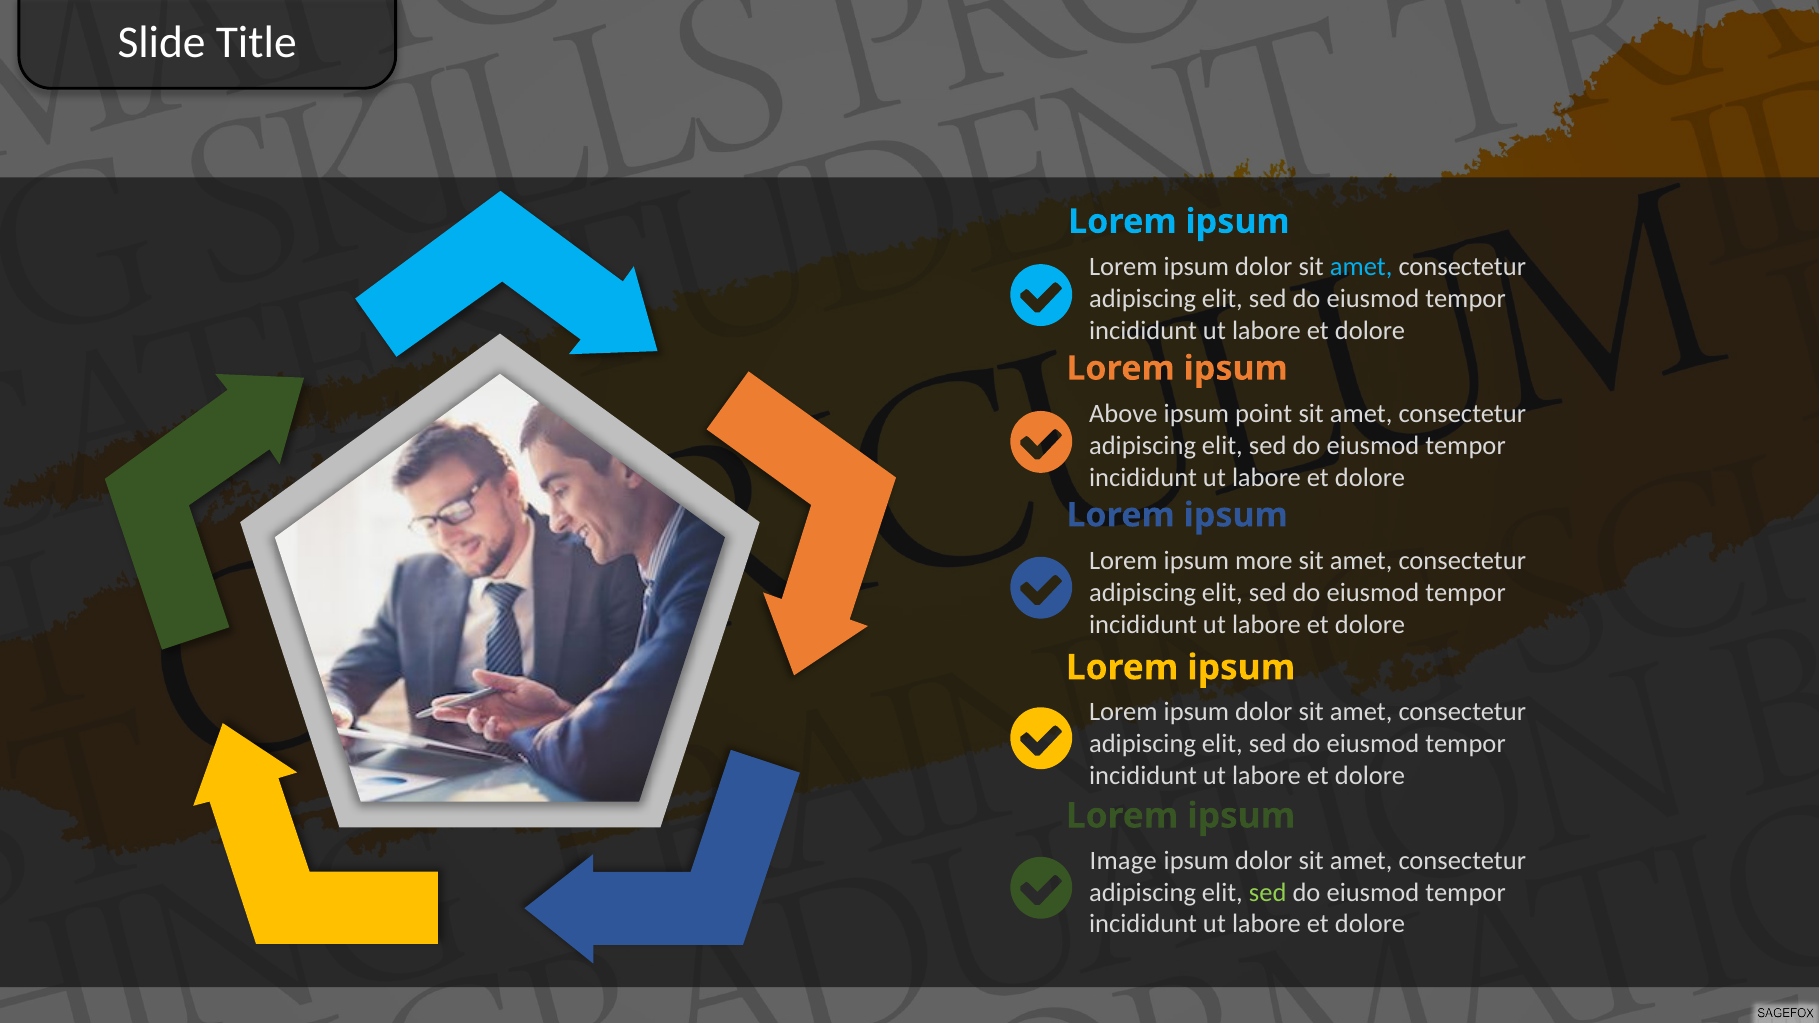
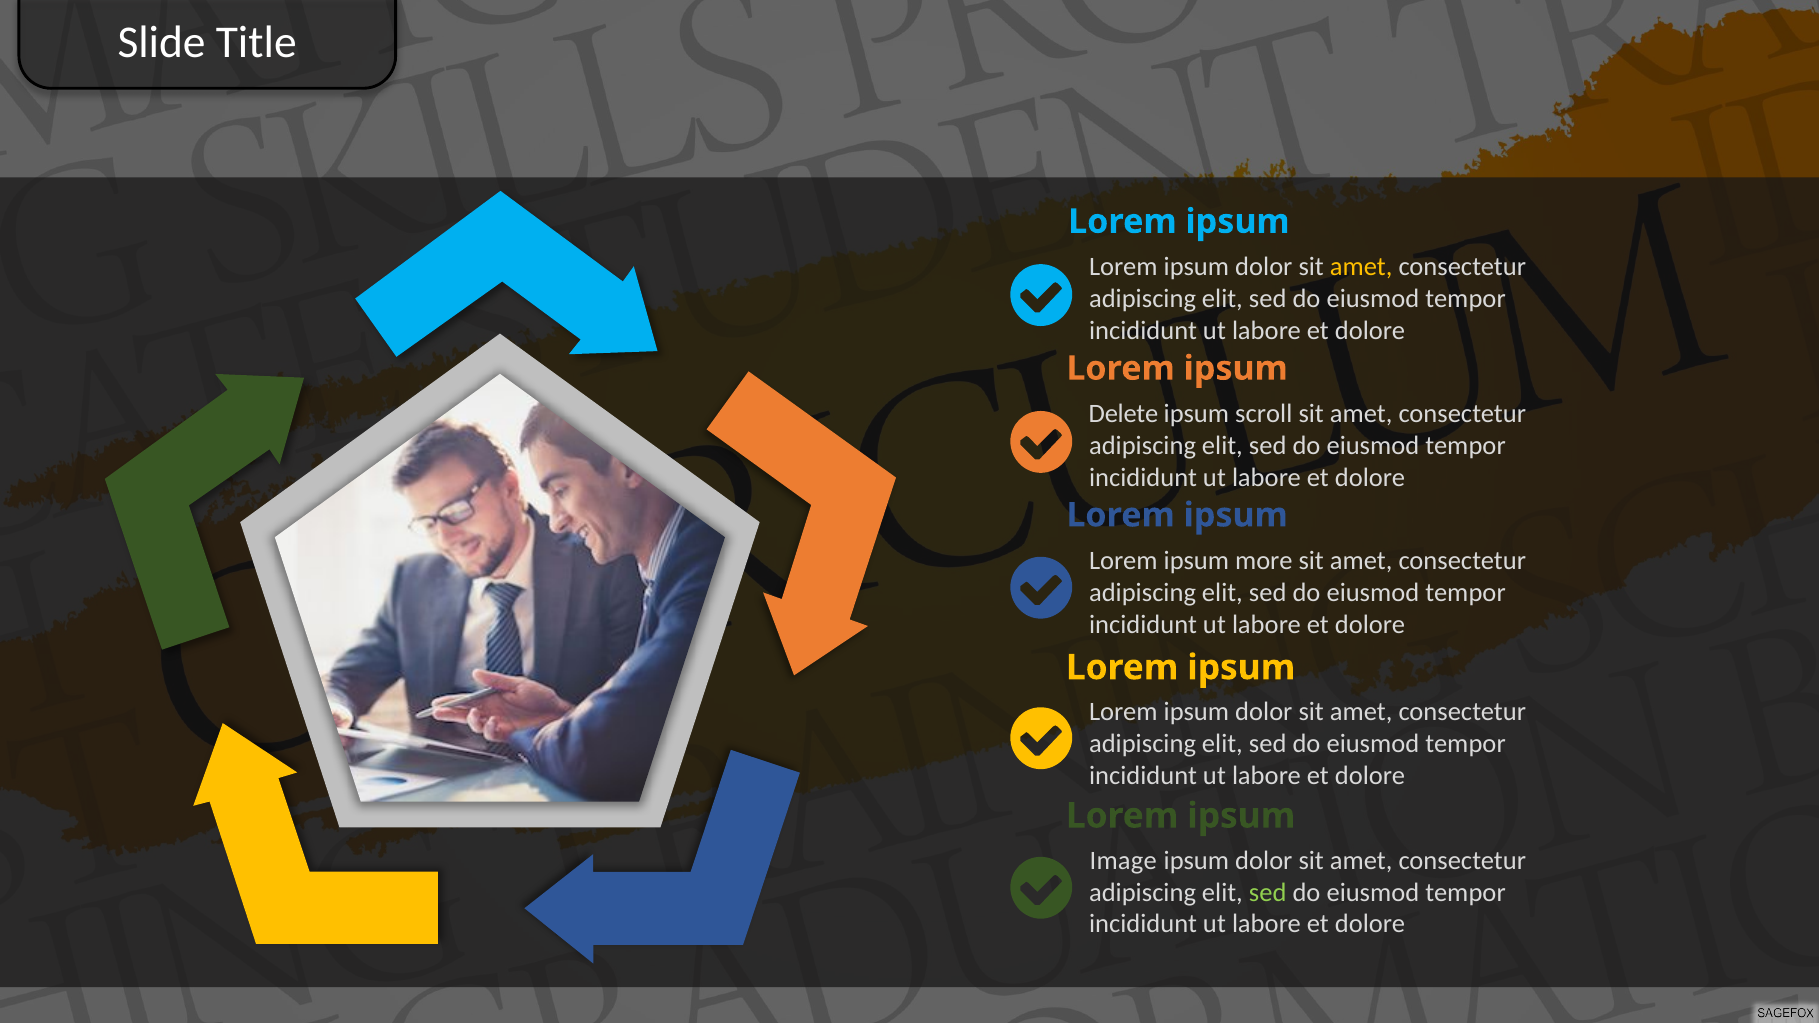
amet colour: light blue -> yellow (1361, 267)
Above: Above -> Delete (1123, 414)
point: point -> scroll (1264, 414)
